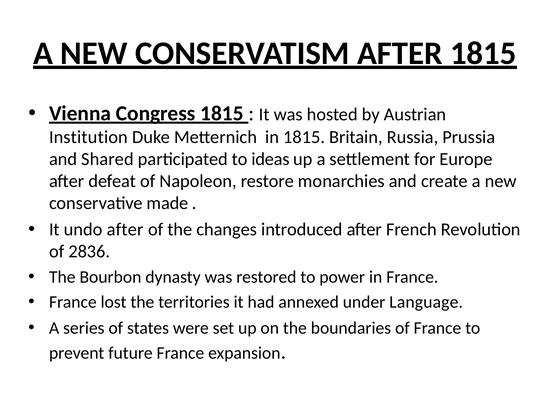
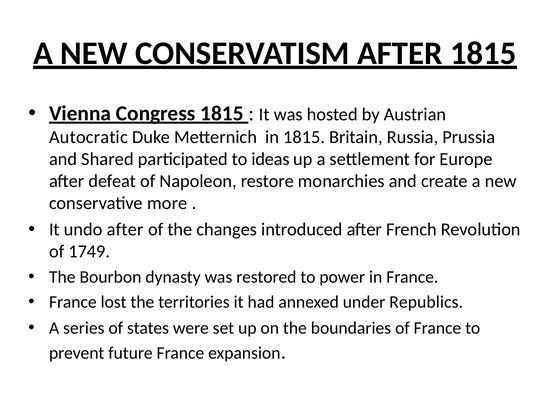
Institution: Institution -> Autocratic (88, 137)
made: made -> more (167, 203)
2836: 2836 -> 1749 (89, 251)
Language: Language -> Republics (426, 302)
